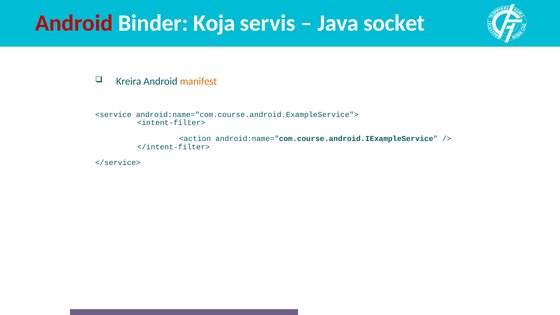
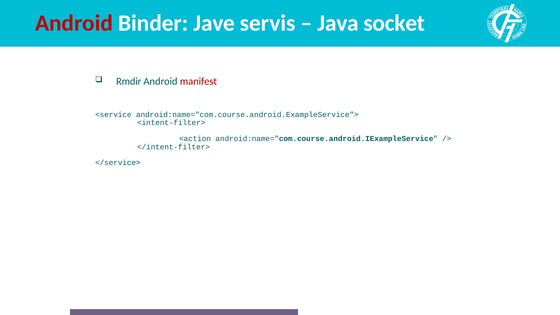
Koja: Koja -> Jave (214, 23)
Kreira: Kreira -> Rmdir (129, 81)
manifest colour: orange -> red (198, 81)
